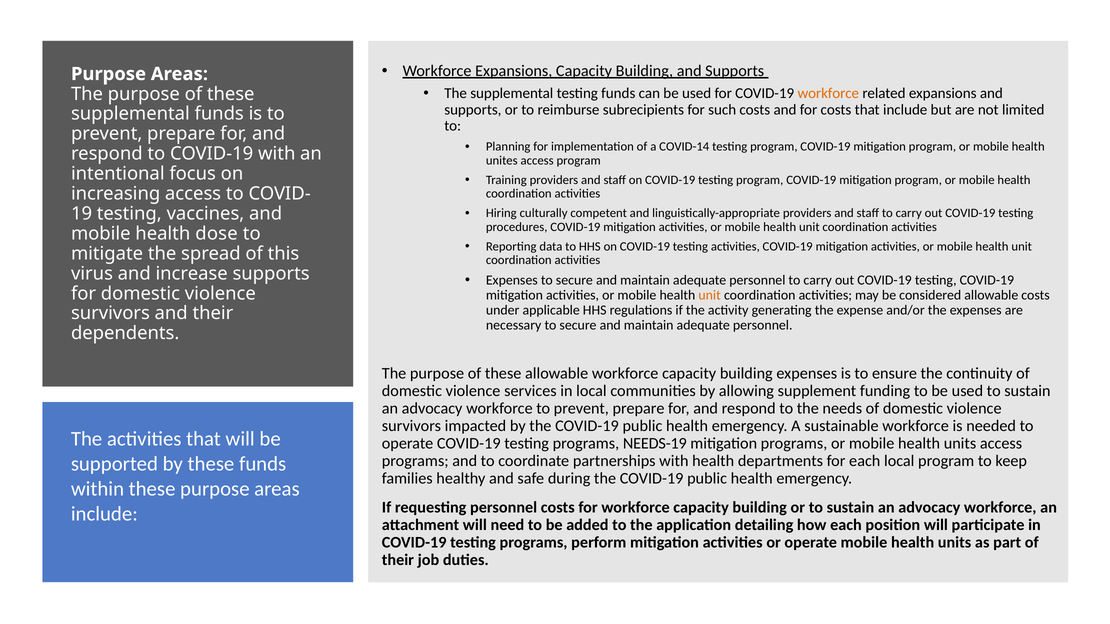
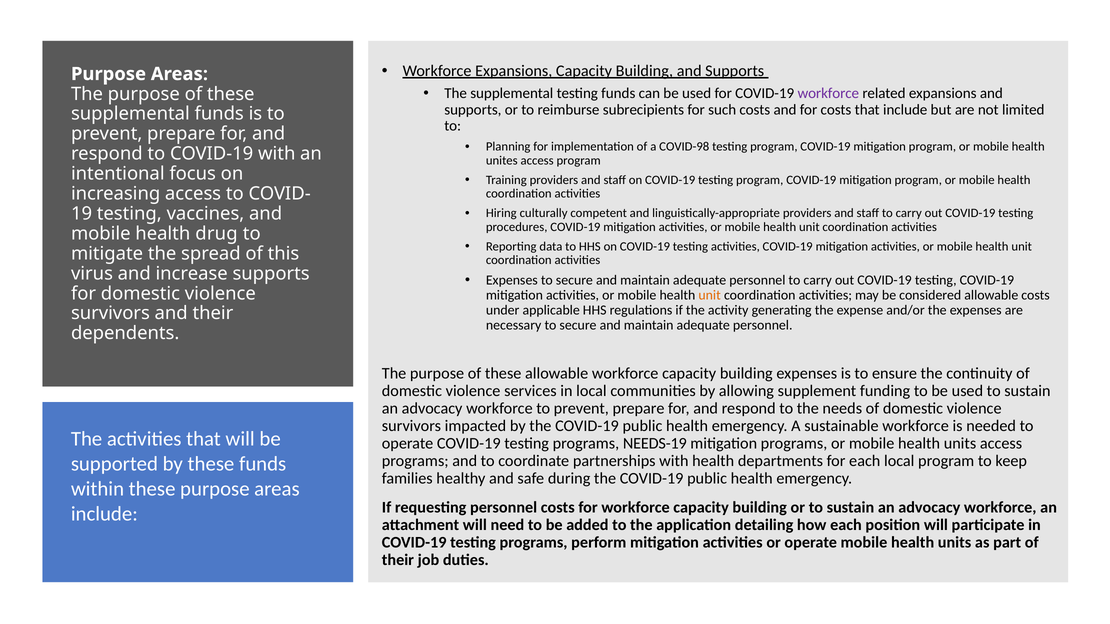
workforce colour: orange -> purple (828, 94)
COVID-14: COVID-14 -> COVID-98 (684, 147)
dose: dose -> drug (217, 234)
